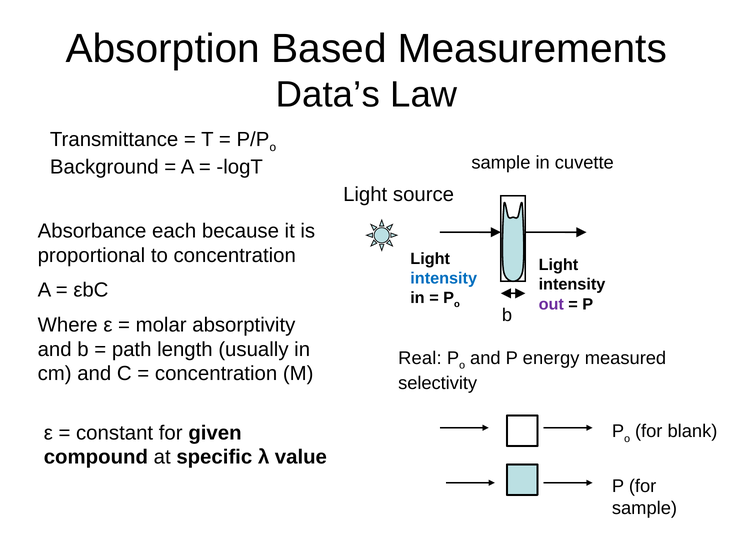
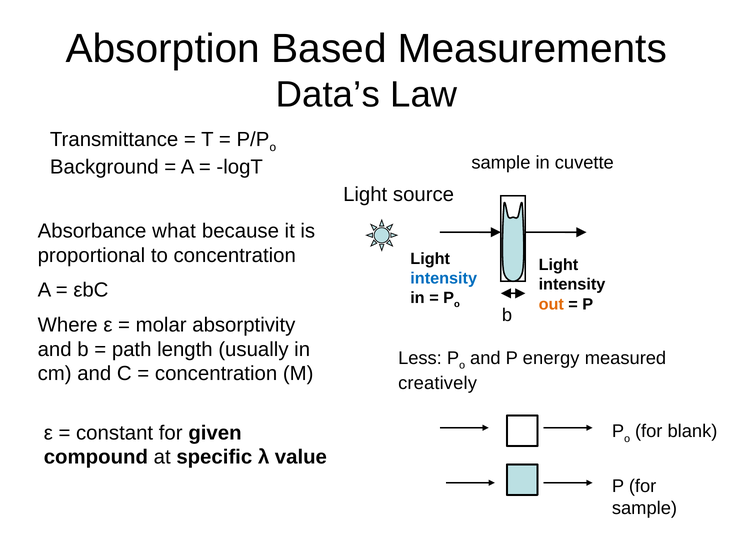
each: each -> what (174, 231)
out colour: purple -> orange (551, 304)
Real: Real -> Less (420, 358)
selectivity: selectivity -> creatively (438, 383)
